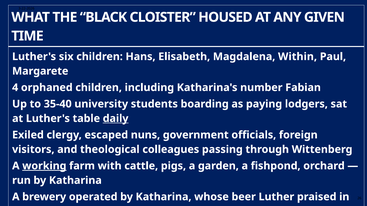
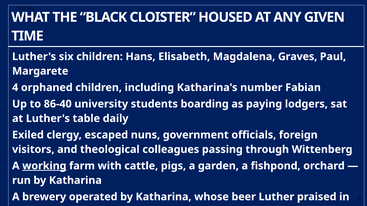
Within: Within -> Graves (298, 57)
35-40: 35-40 -> 86-40 (58, 104)
daily underline: present -> none (116, 119)
